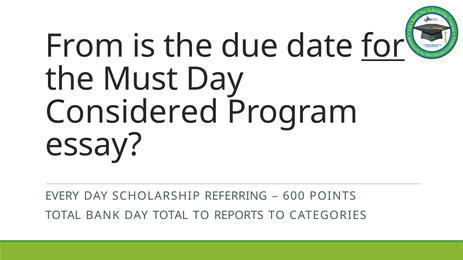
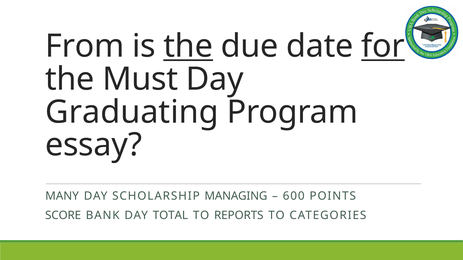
the underline: none -> present (188, 46)
Considered: Considered -> Graduating (132, 112)
EVERY: EVERY -> MANY (62, 196)
REFERRING: REFERRING -> MANAGING (236, 196)
TOTAL: TOTAL -> SCORE (63, 216)
